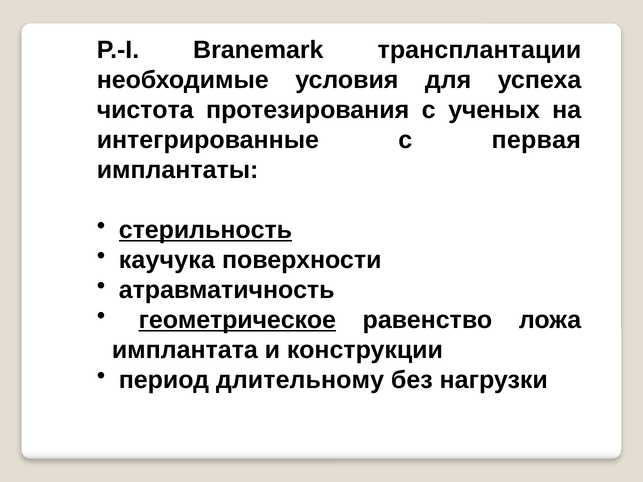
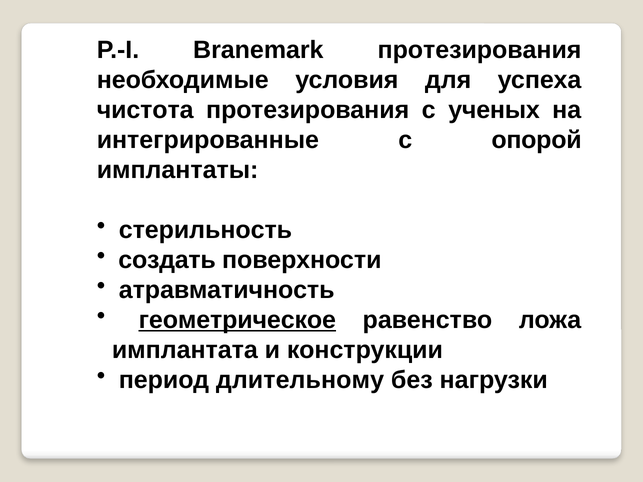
Branemark трансплантации: трансплантации -> протезирования (479, 50)
первая: первая -> опорой (536, 140)
стерильность underline: present -> none (205, 230)
каучука: каучука -> создать (167, 260)
